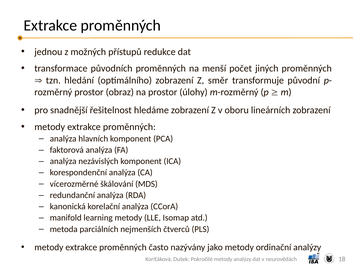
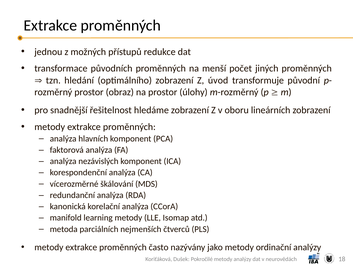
směr: směr -> úvod (218, 80)
